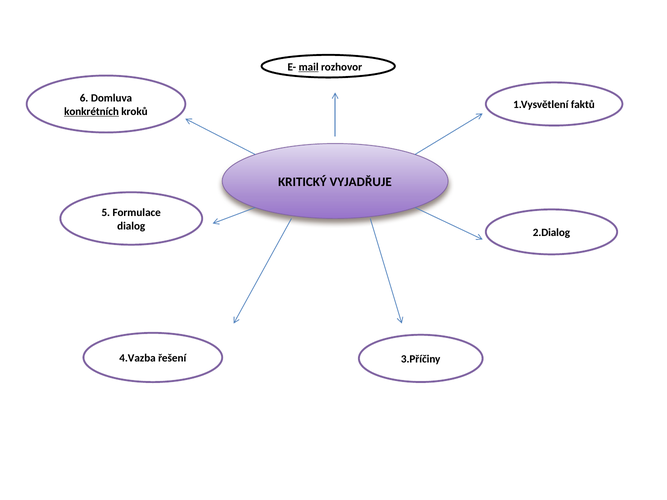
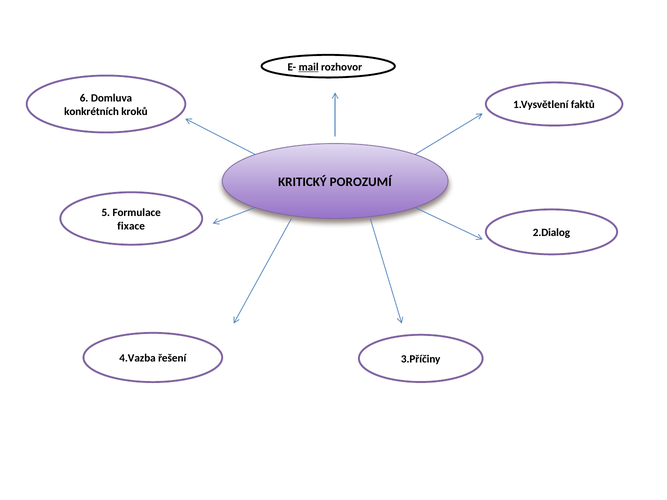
konkrétních underline: present -> none (91, 111)
VYJADŘUJE: VYJADŘUJE -> POROZUMÍ (361, 182)
dialog: dialog -> fixace (131, 226)
